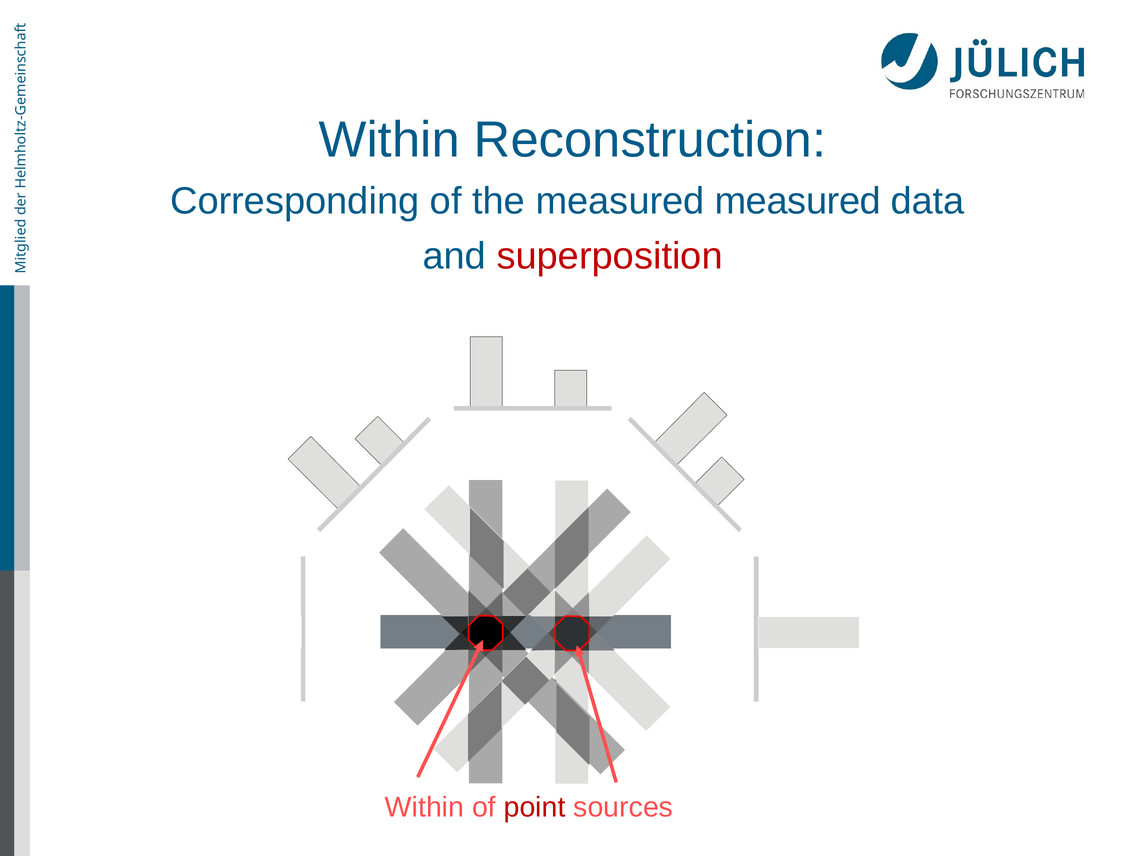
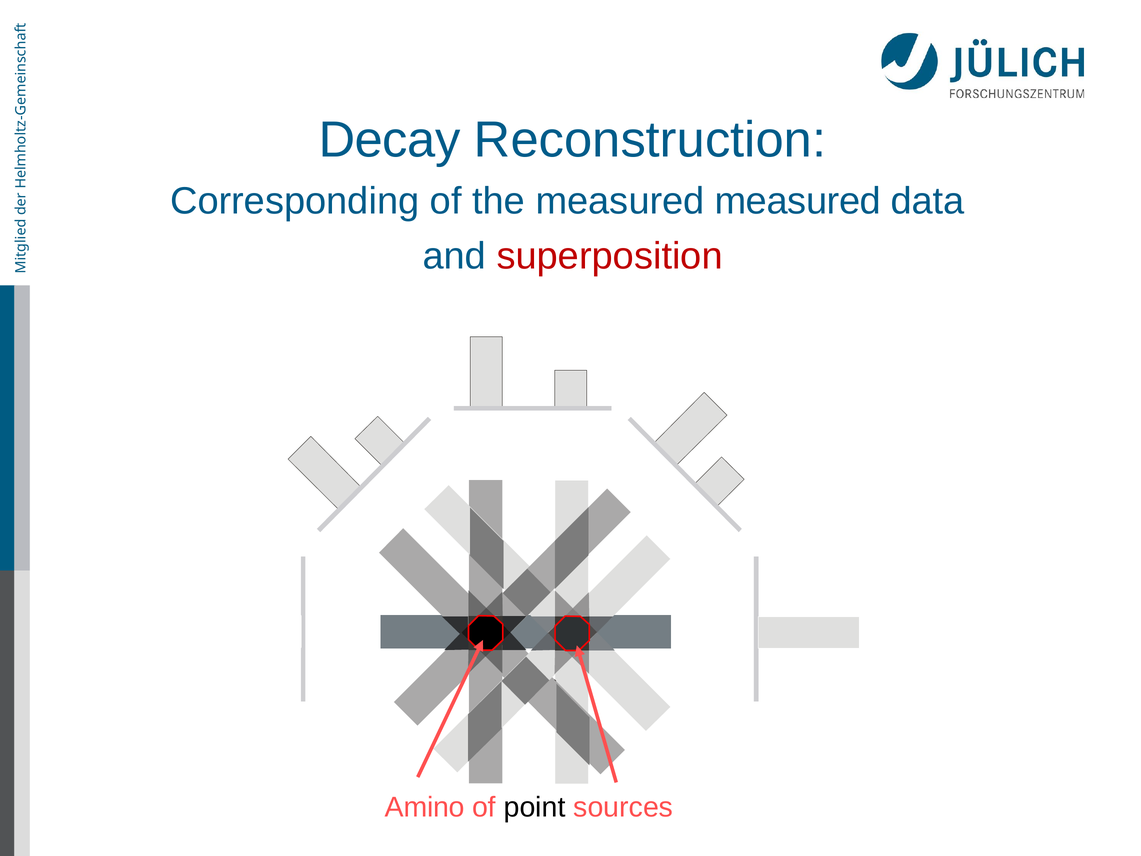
Within: Within -> Decay (390, 140)
Within: Within -> Amino (425, 807)
point colour: red -> black (535, 807)
